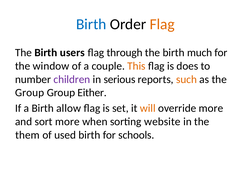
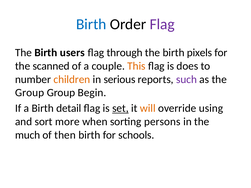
Flag colour: orange -> purple (162, 24)
much: much -> pixels (200, 53)
window: window -> scanned (51, 66)
children colour: purple -> orange (72, 79)
such colour: orange -> purple (186, 79)
Either: Either -> Begin (92, 93)
allow: allow -> detail (69, 108)
set underline: none -> present (120, 108)
override more: more -> using (211, 108)
website: website -> persons (162, 122)
them: them -> much (28, 135)
used: used -> then (65, 135)
